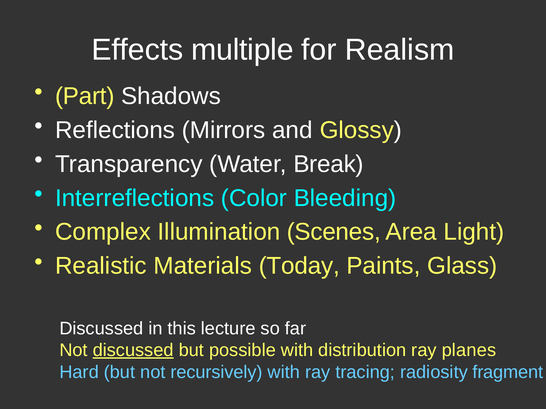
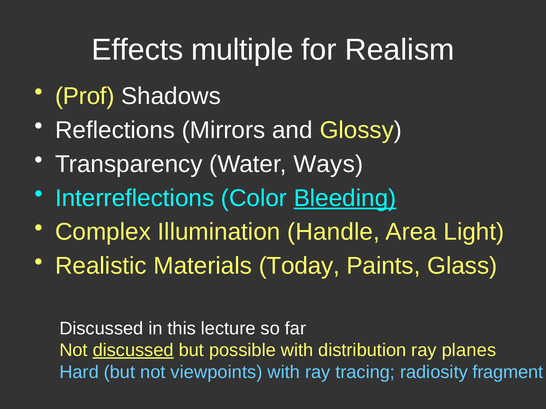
Part: Part -> Prof (85, 96)
Break: Break -> Ways (328, 164)
Bleeding underline: none -> present (345, 198)
Scenes: Scenes -> Handle (334, 232)
recursively: recursively -> viewpoints (217, 372)
